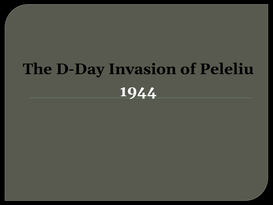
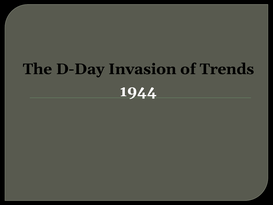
Peleliu: Peleliu -> Trends (227, 69)
